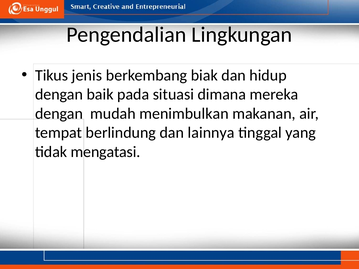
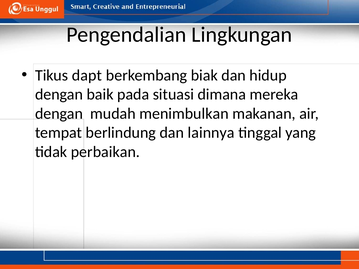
jenis: jenis -> dapt (87, 75)
mengatasi: mengatasi -> perbaikan (105, 152)
